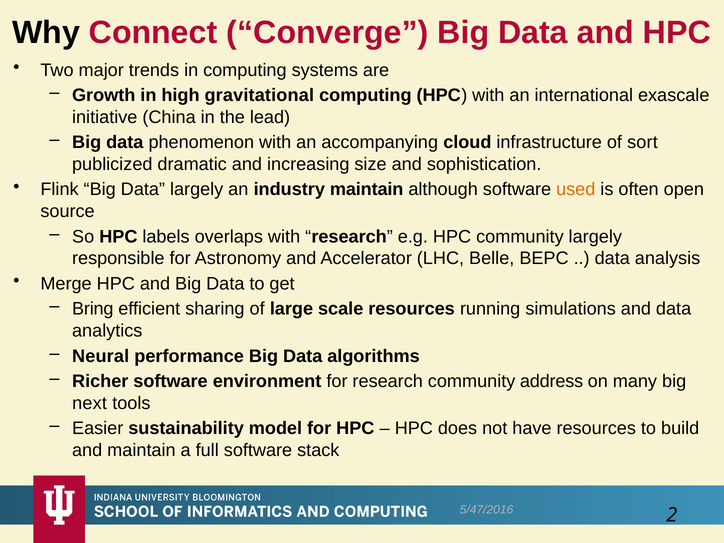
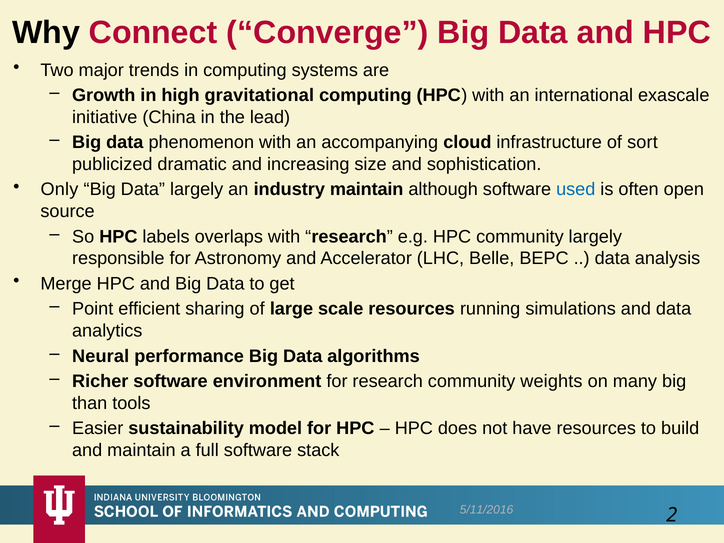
Flink: Flink -> Only (59, 190)
used colour: orange -> blue (576, 190)
Bring: Bring -> Point (93, 309)
address: address -> weights (551, 381)
next: next -> than (90, 403)
5/47/2016: 5/47/2016 -> 5/11/2016 (487, 510)
